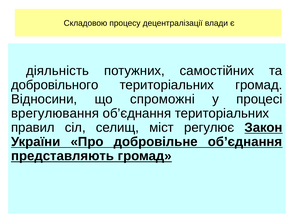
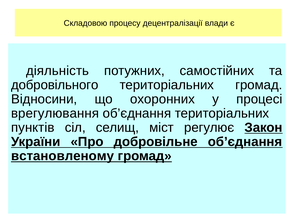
спроможні: спроможні -> охоронних (163, 99)
правил: правил -> пунктів (33, 128)
представляють: представляють -> встановленому (63, 156)
